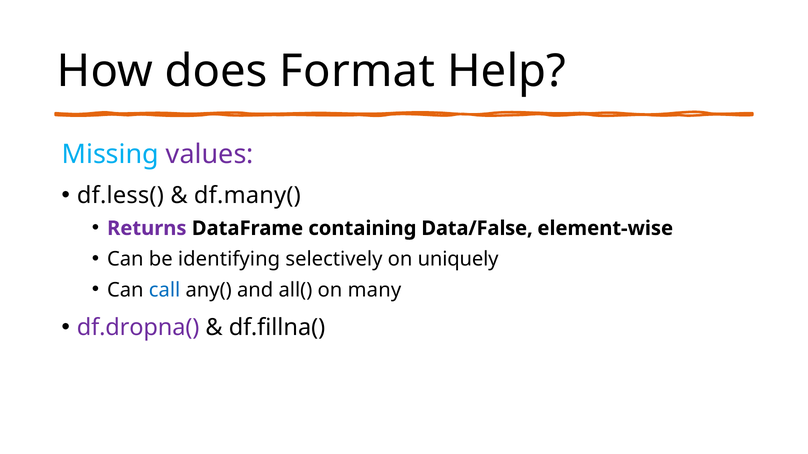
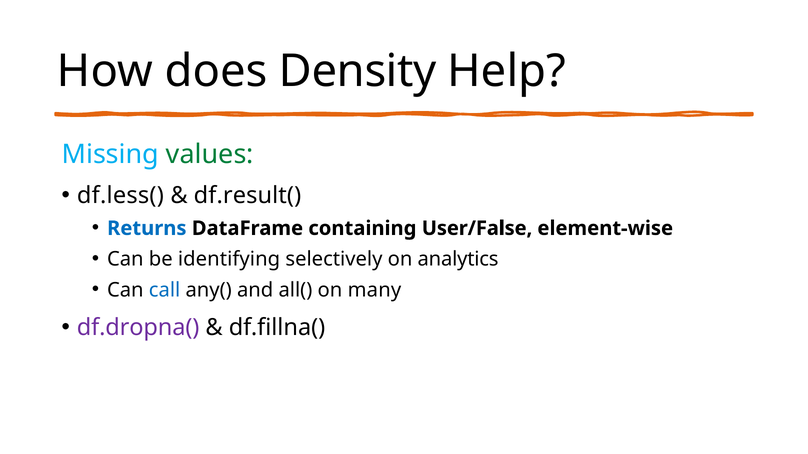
Format: Format -> Density (358, 71)
values colour: purple -> green (210, 155)
df.many(: df.many( -> df.result( (247, 196)
Returns colour: purple -> blue (147, 229)
Data/False: Data/False -> User/False (477, 229)
uniquely: uniquely -> analytics (458, 259)
